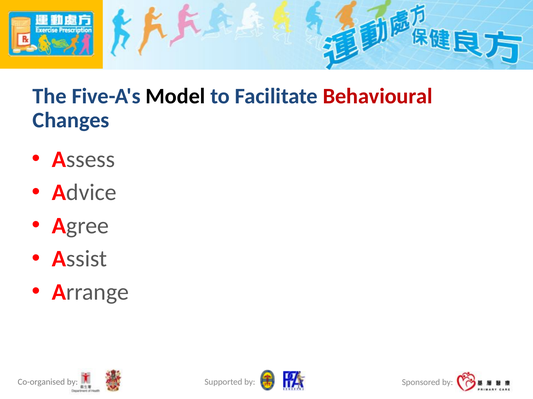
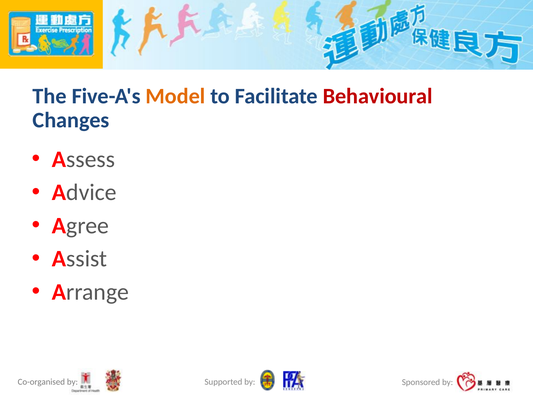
Model colour: black -> orange (175, 96)
